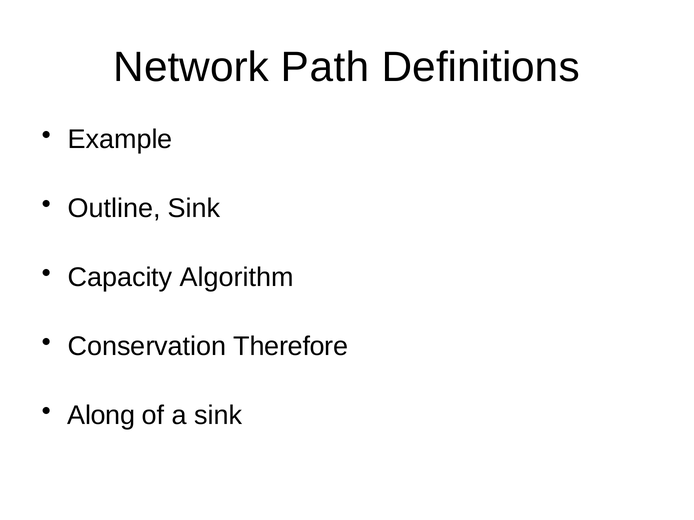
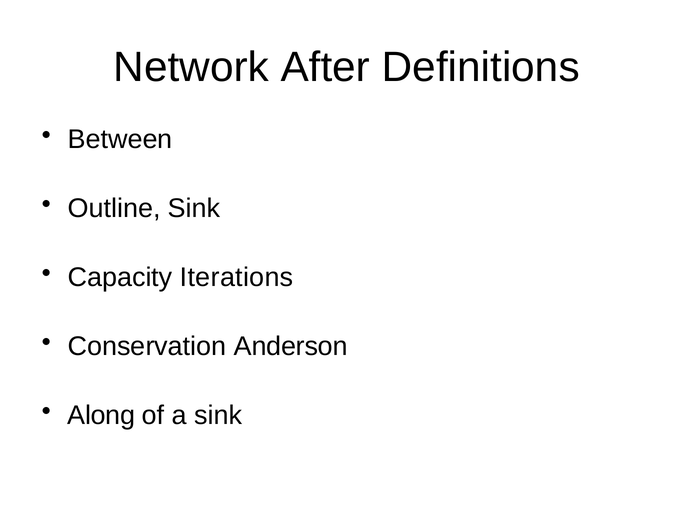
Path: Path -> After (325, 67)
Example: Example -> Between (120, 139)
Algorithm: Algorithm -> Iterations (237, 278)
Therefore: Therefore -> Anderson (291, 347)
